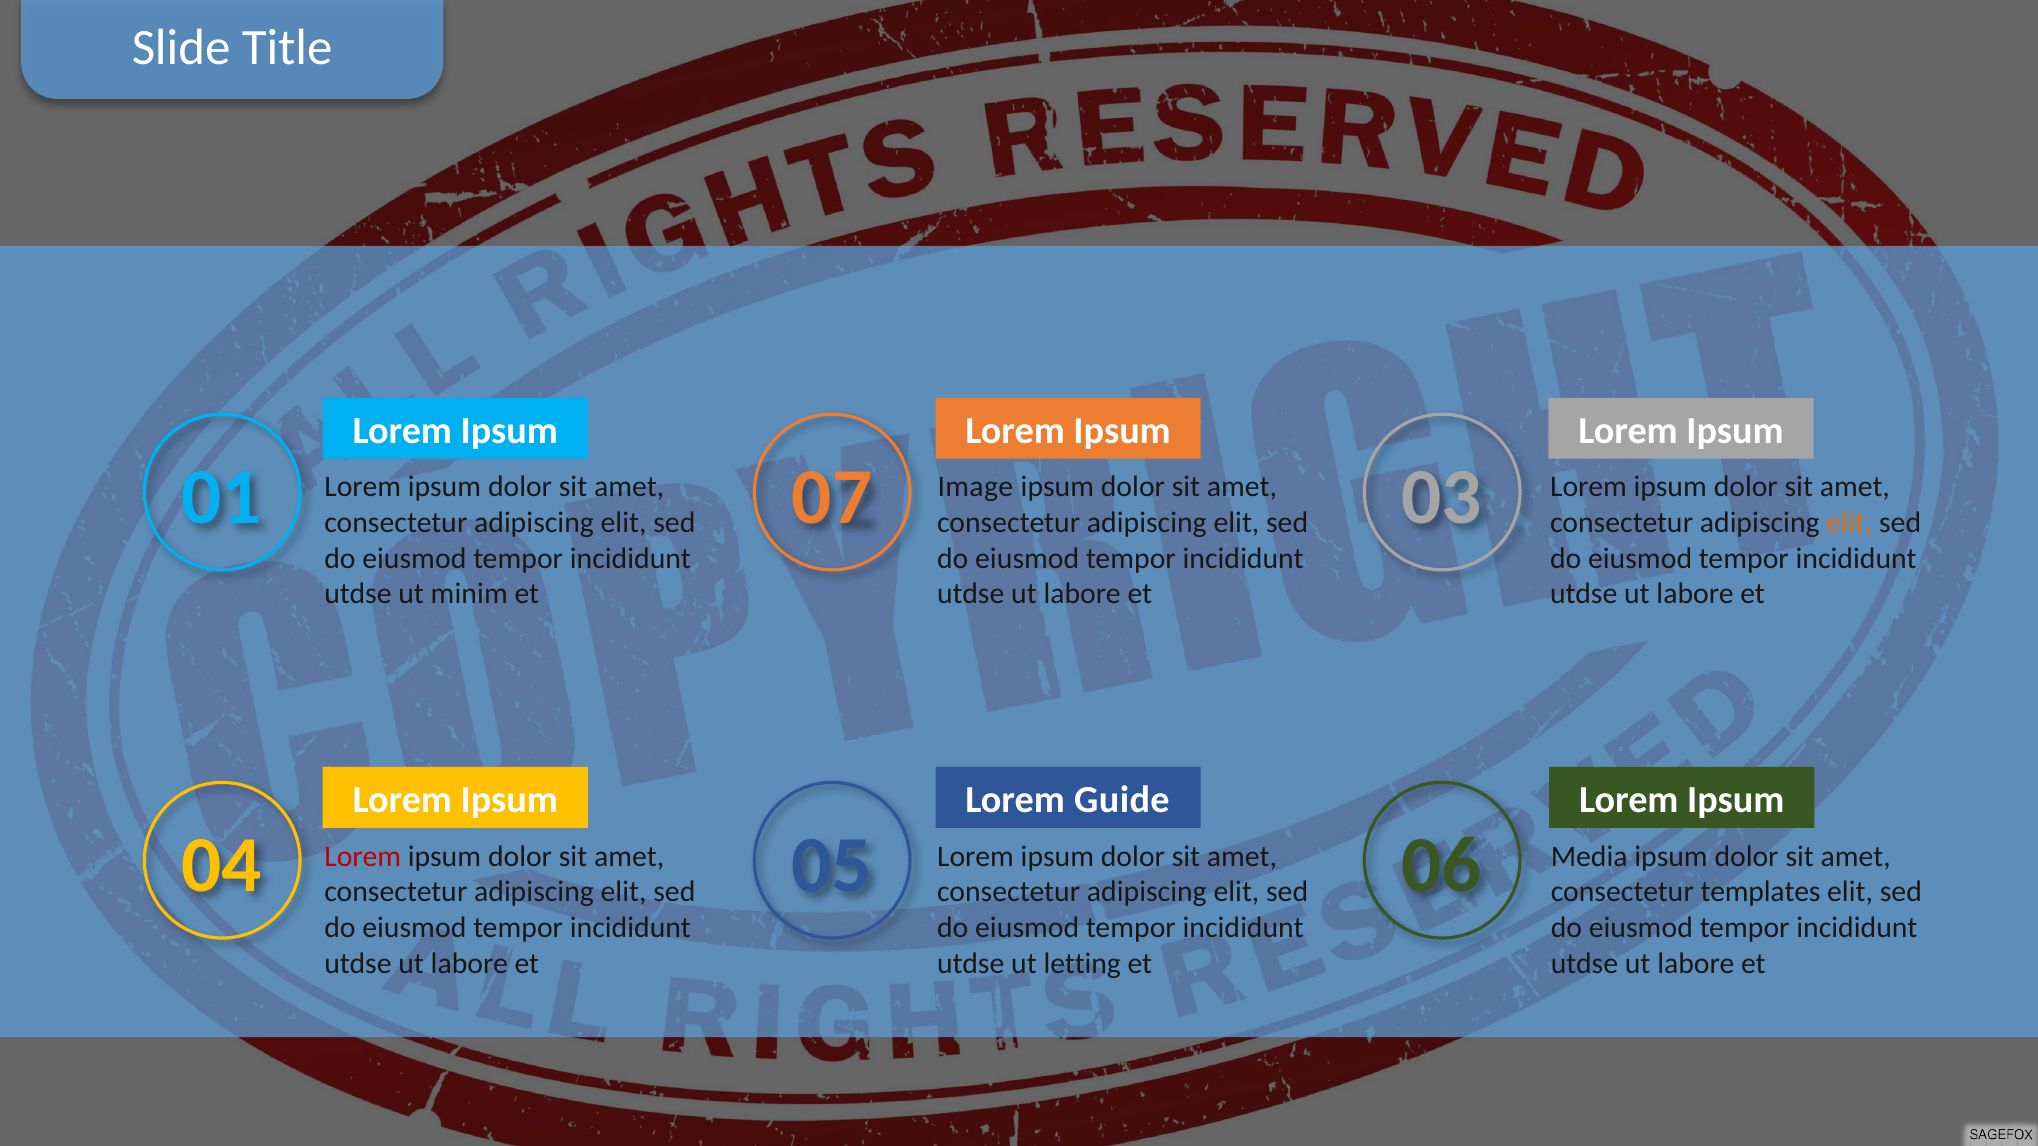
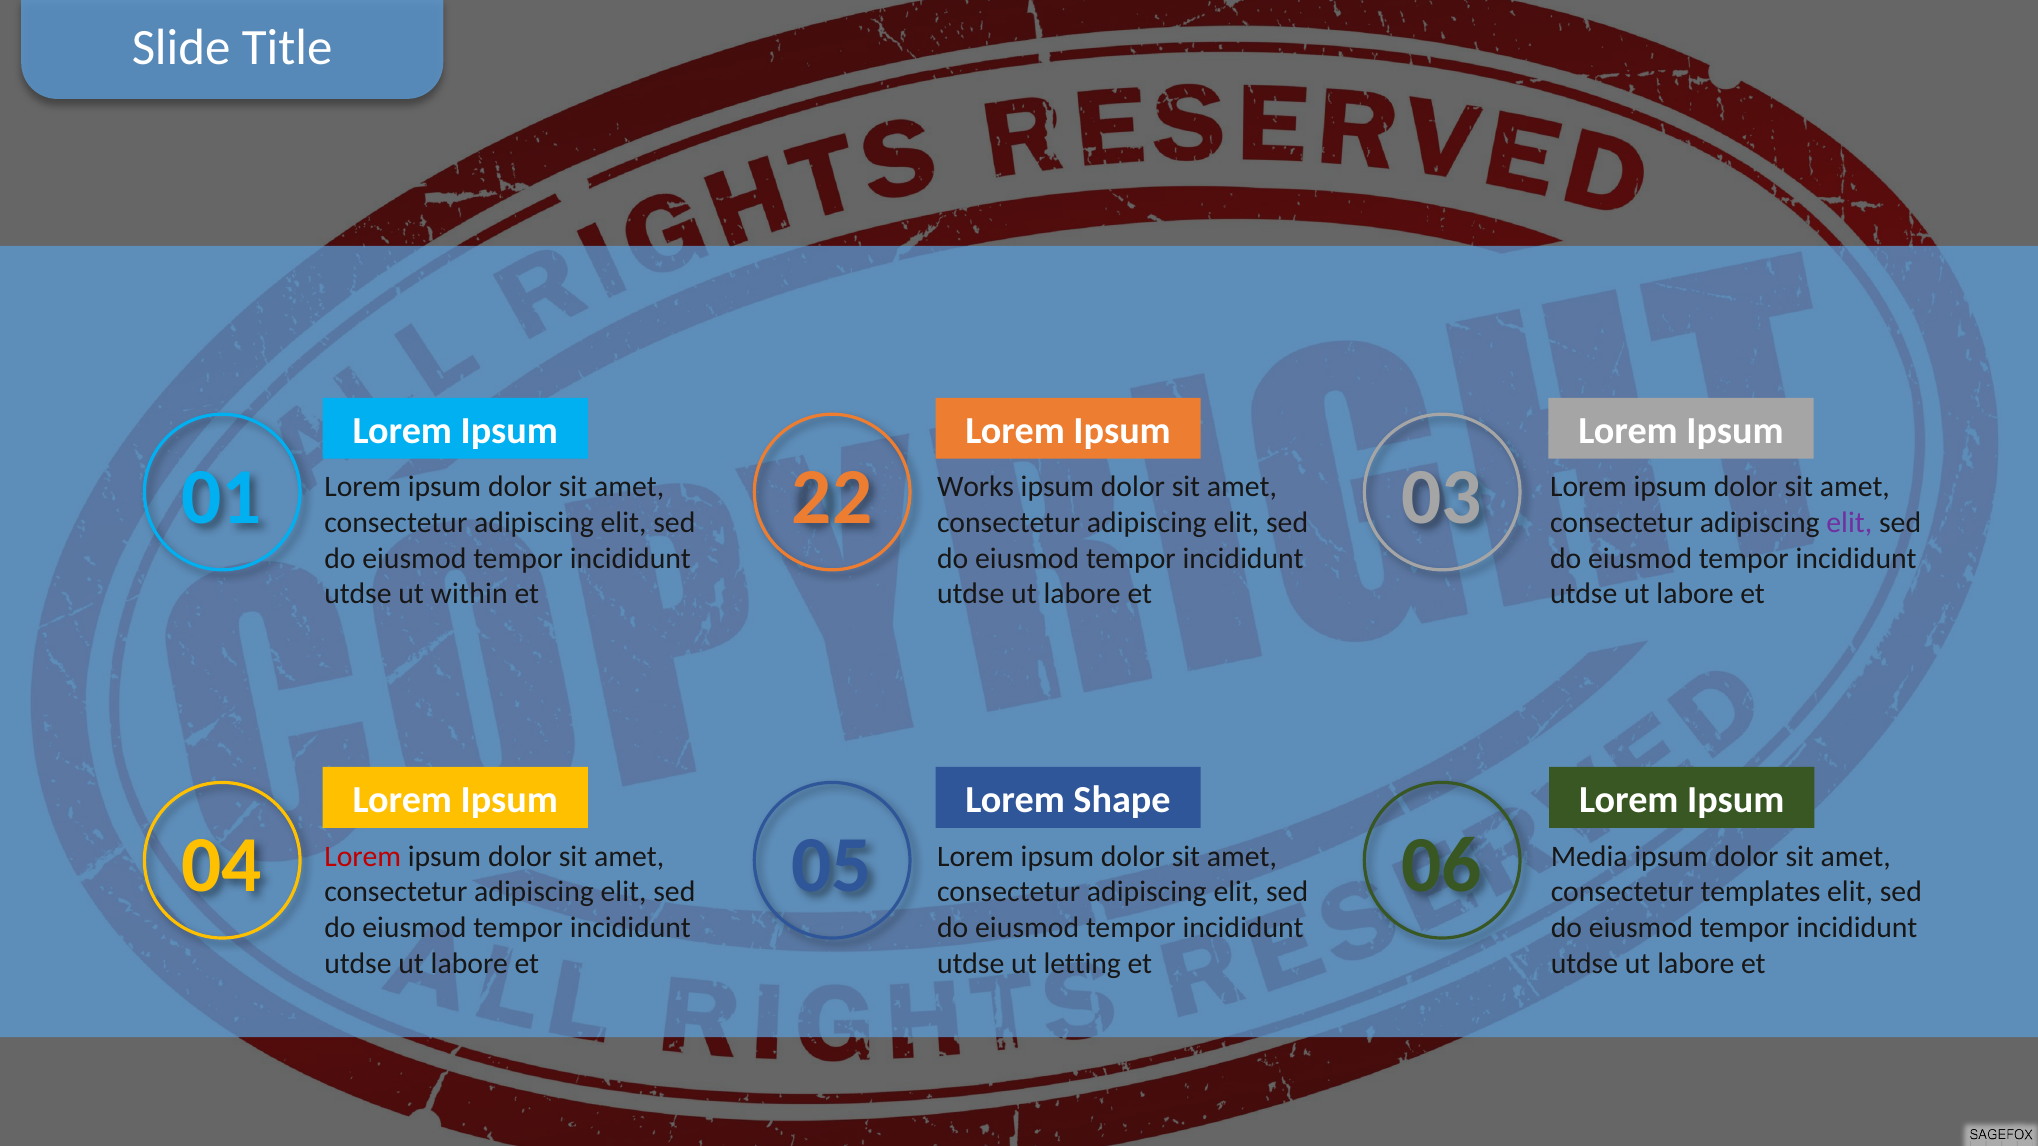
07: 07 -> 22 (832, 498)
Image: Image -> Works (976, 487)
elit colour: orange -> purple (1849, 523)
minim: minim -> within (469, 594)
Guide: Guide -> Shape (1122, 800)
